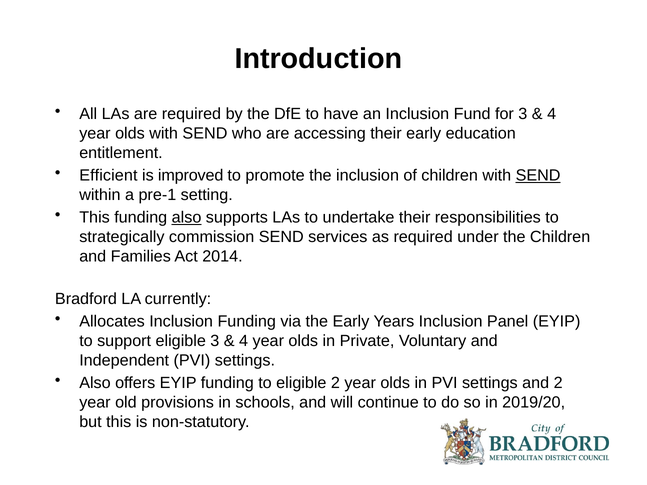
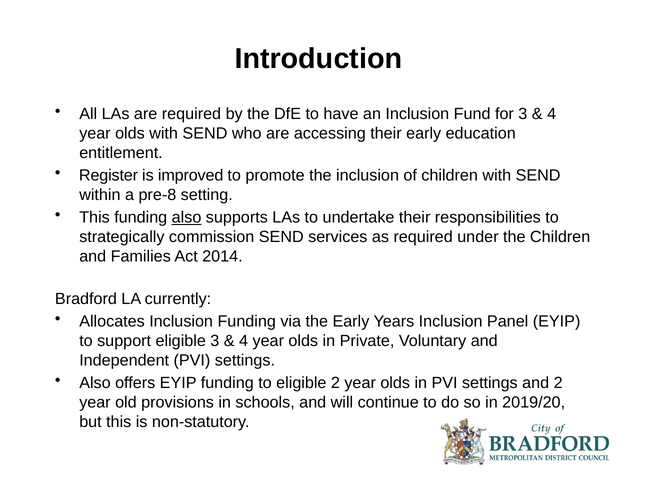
Efficient: Efficient -> Register (109, 176)
SEND underline: present -> none (538, 176)
pre-1: pre-1 -> pre-8 (157, 195)
